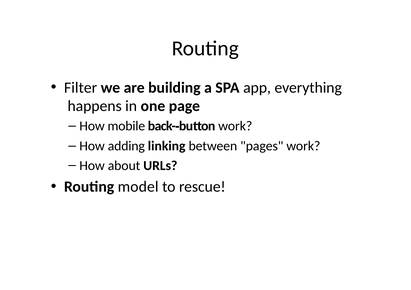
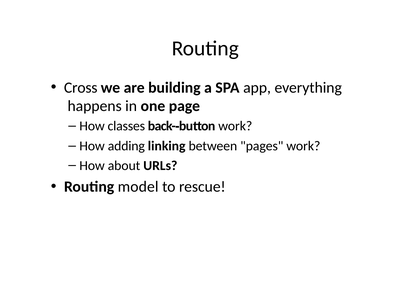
Filter: Filter -> Cross (81, 88)
mobile: mobile -> classes (126, 126)
